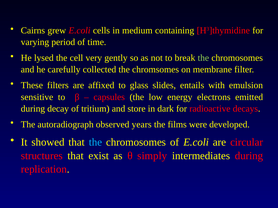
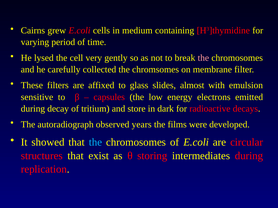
the colour: light green -> pink (203, 58)
entails: entails -> almost (192, 86)
simply: simply -> storing (152, 156)
